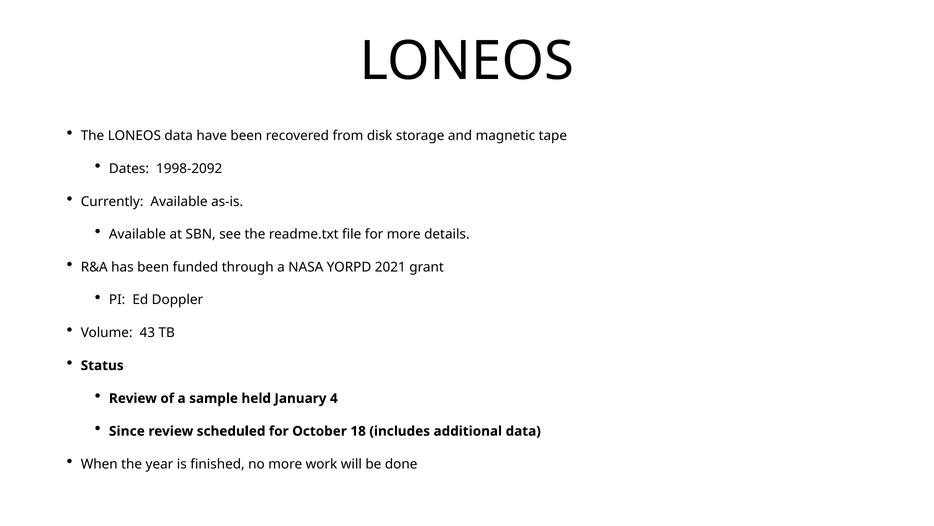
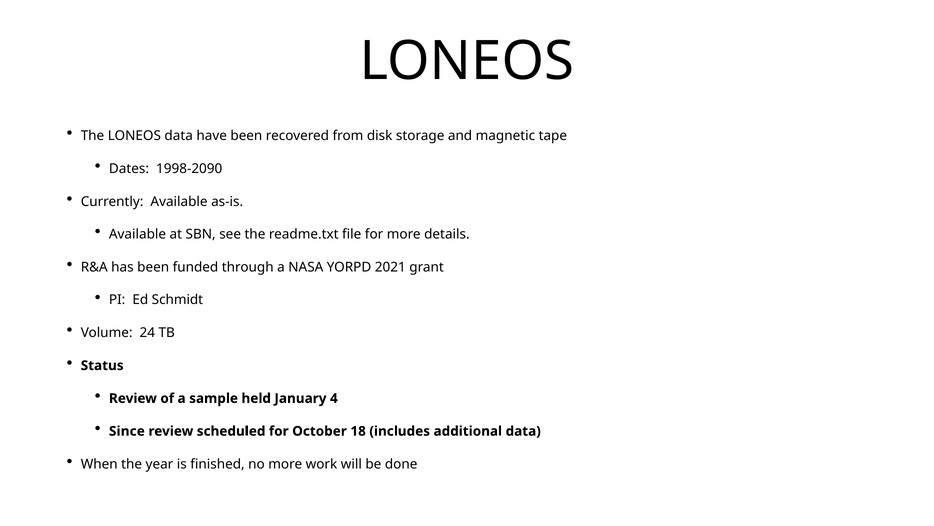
1998-2092: 1998-2092 -> 1998-2090 (189, 169)
Doppler: Doppler -> Schmidt (177, 300)
43: 43 -> 24 (147, 332)
